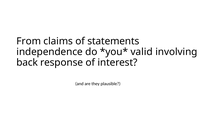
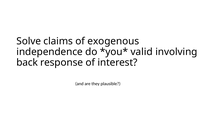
From: From -> Solve (29, 41)
statements: statements -> exogenous (113, 41)
